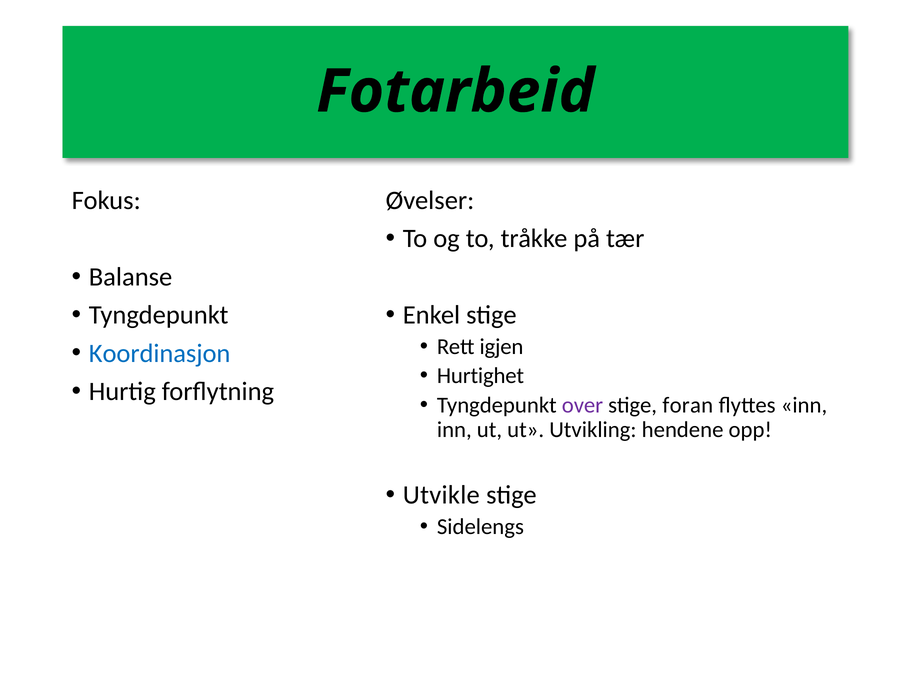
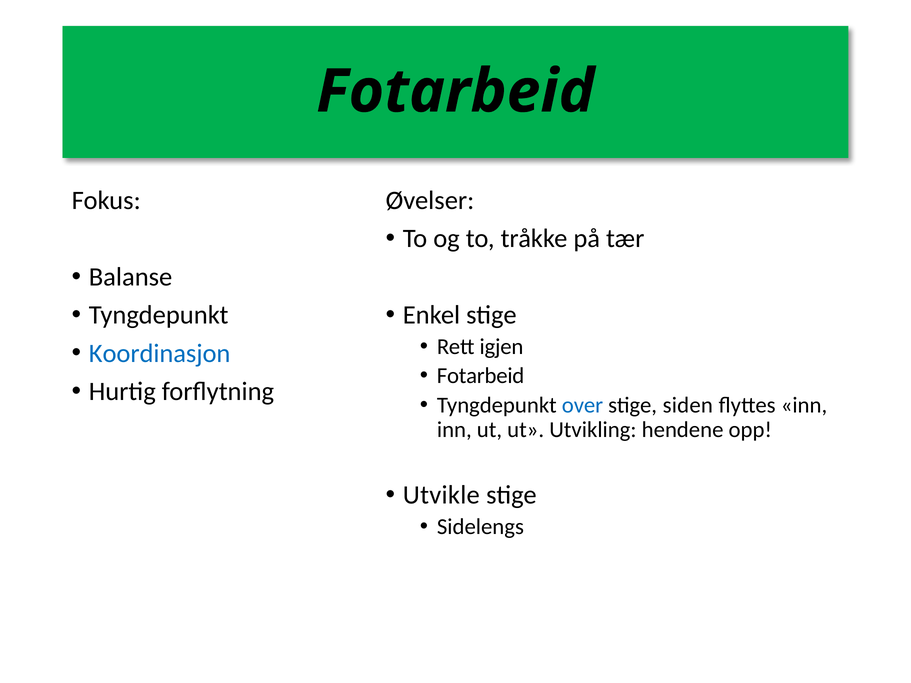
Hurtighet: Hurtighet -> Fotarbeid (481, 376)
over colour: purple -> blue (582, 405)
foran: foran -> siden (688, 405)
